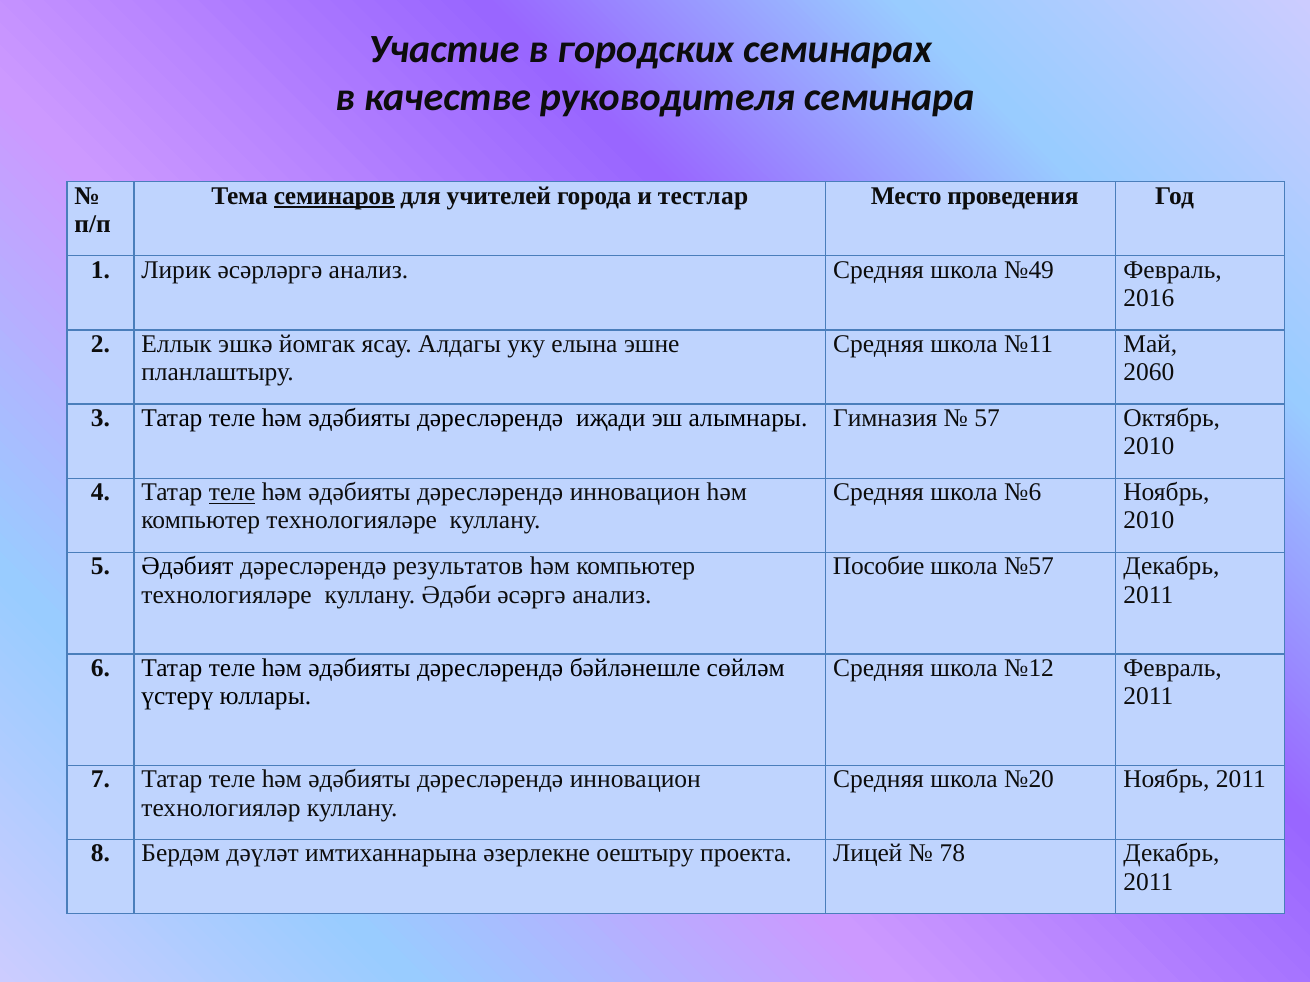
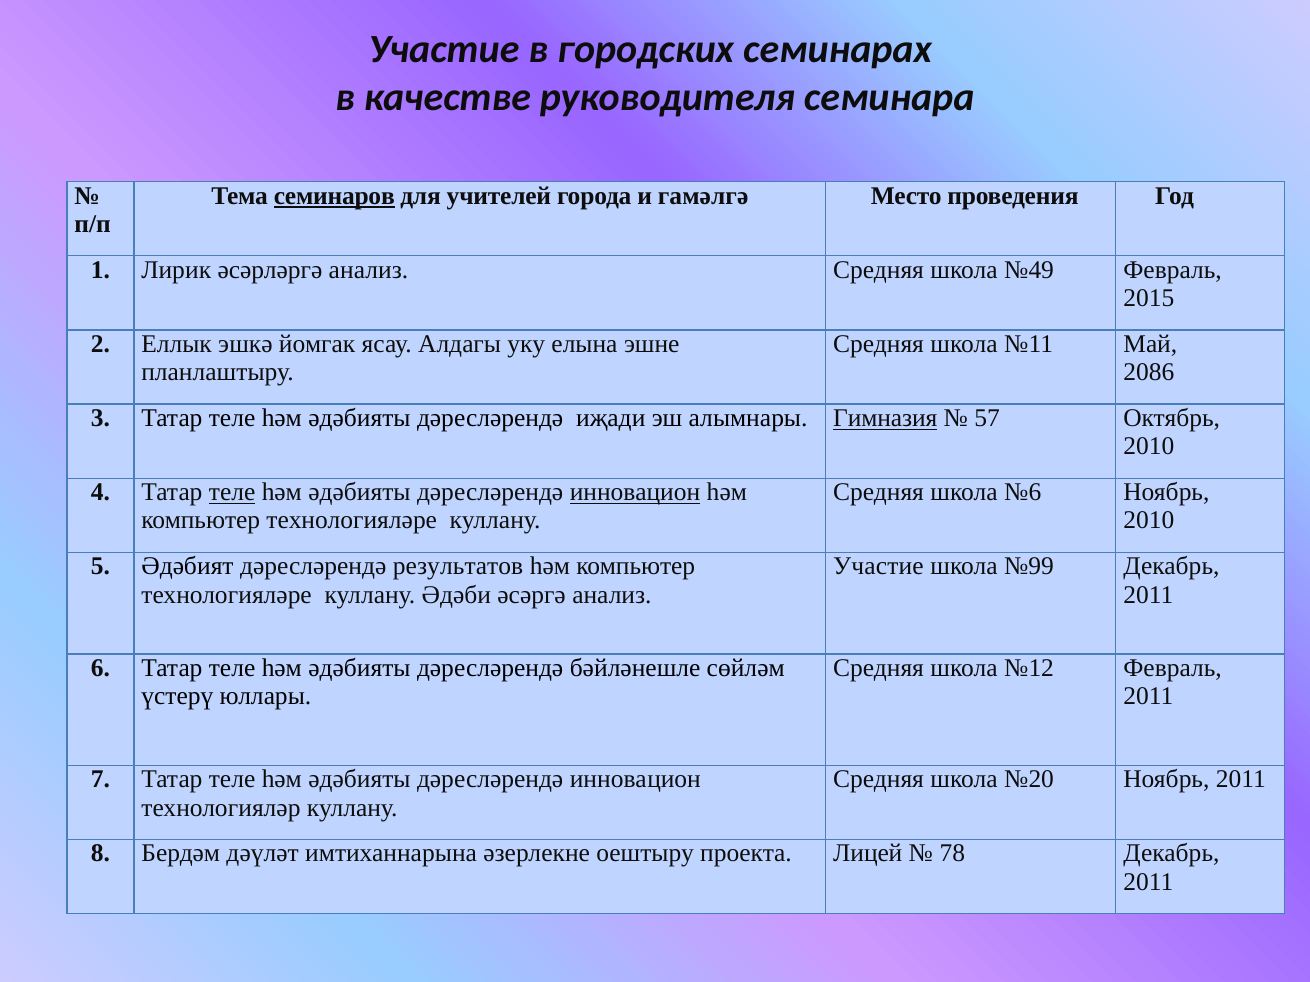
тестлар: тестлар -> гамәлгә (703, 196)
2016: 2016 -> 2015 (1149, 298)
2060: 2060 -> 2086 (1149, 373)
Гимназия underline: none -> present (885, 419)
инновацион underline: none -> present (635, 493)
Пособие: Пособие -> Участие (878, 567)
№57: №57 -> №99 (1029, 567)
